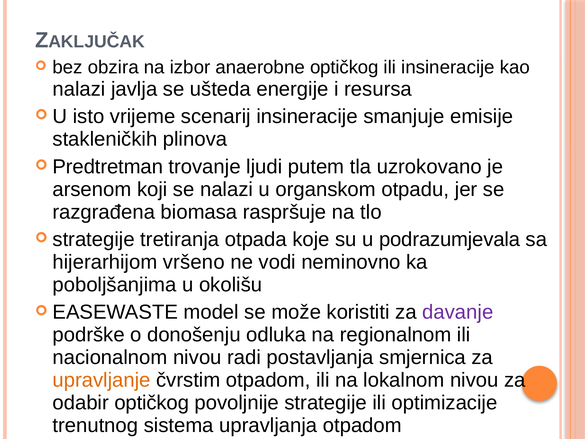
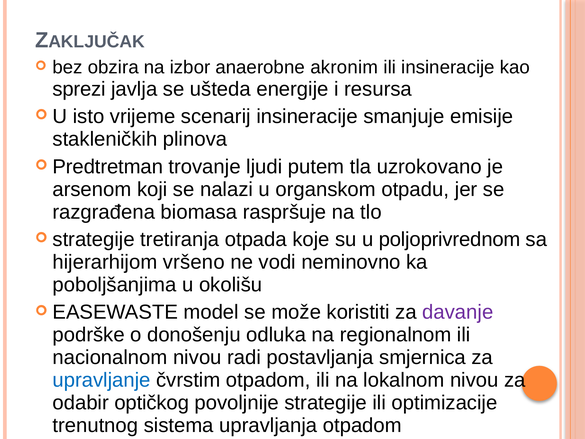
anaerobne optičkog: optičkog -> akronim (344, 67)
nalazi: nalazi -> sprezi (79, 89)
podrazumjevala: podrazumjevala -> poljoprivrednom (450, 239)
upravljanje colour: orange -> blue (102, 380)
